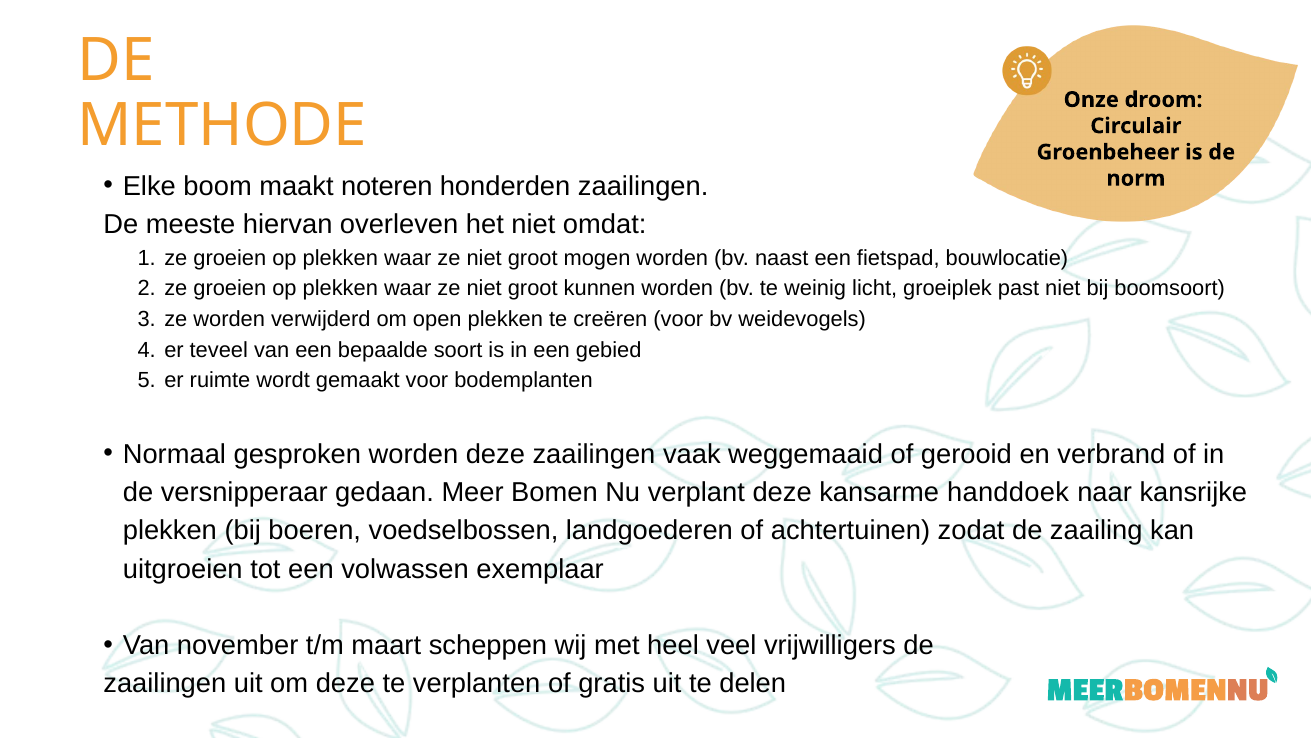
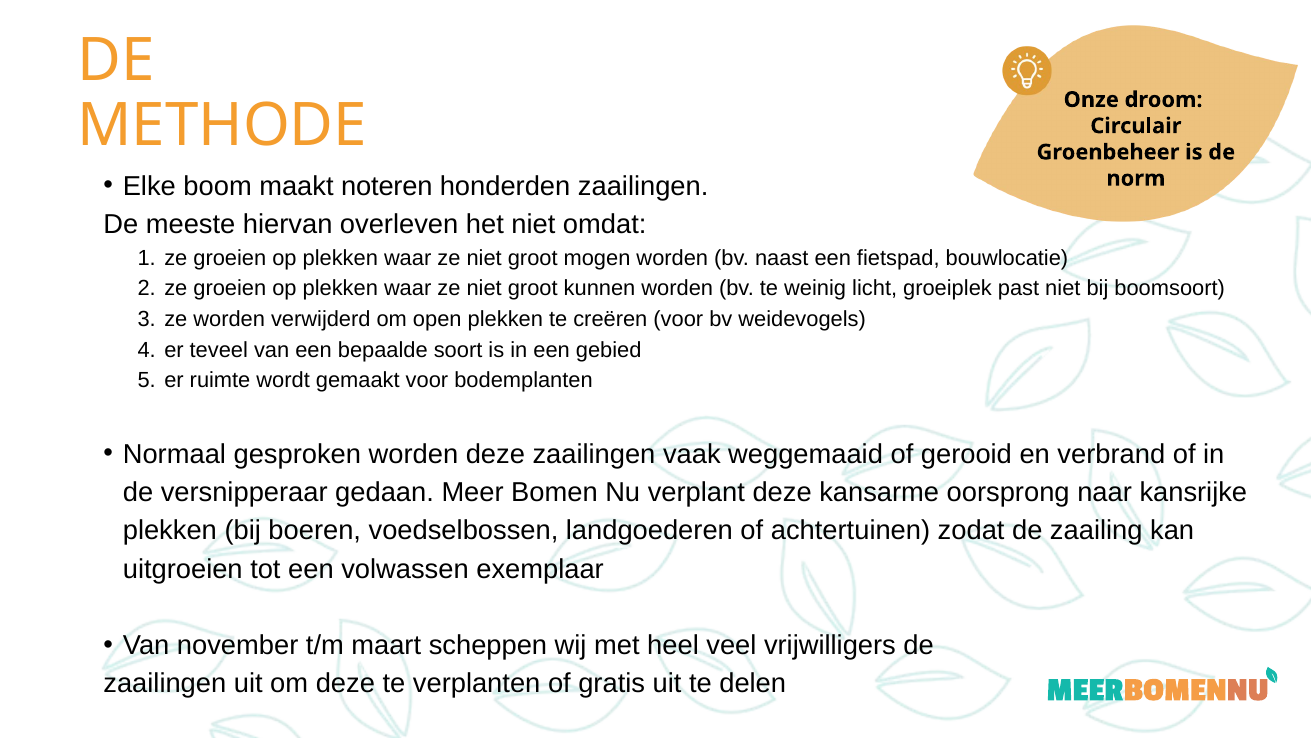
handdoek: handdoek -> oorsprong (1008, 492)
